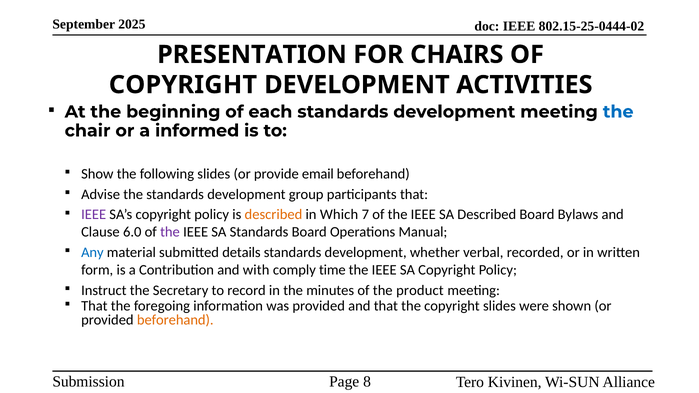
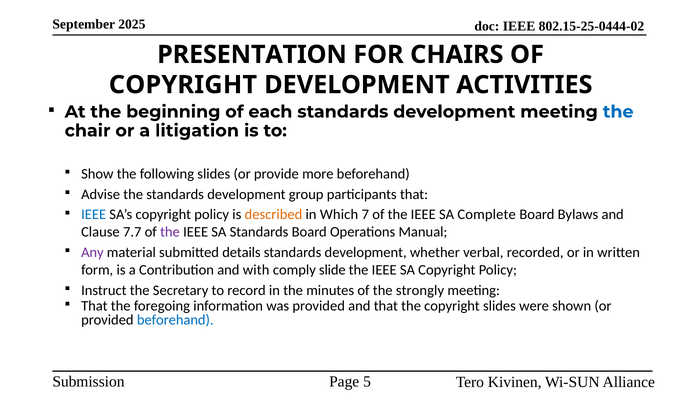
informed: informed -> litigation (197, 131)
email: email -> more (318, 174)
IEEE colour: purple -> blue (94, 215)
SA Described: Described -> Complete (487, 215)
6.0: 6.0 -> 7.7 (132, 232)
Any colour: blue -> purple (92, 253)
time: time -> slide (332, 270)
product: product -> strongly (420, 290)
beforehand colour: orange -> blue (175, 320)
8: 8 -> 5 (367, 382)
